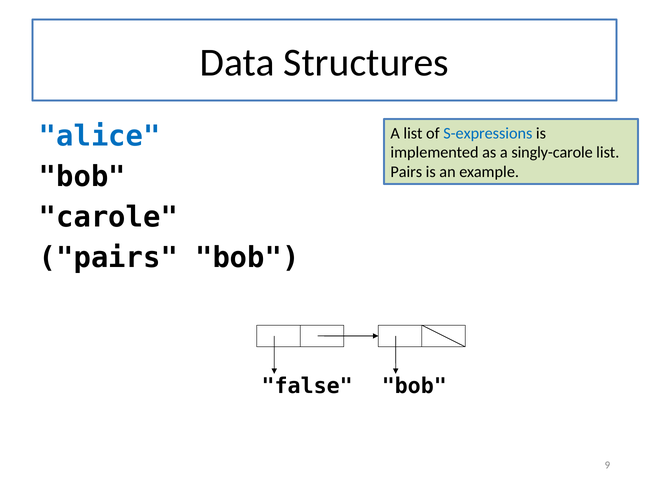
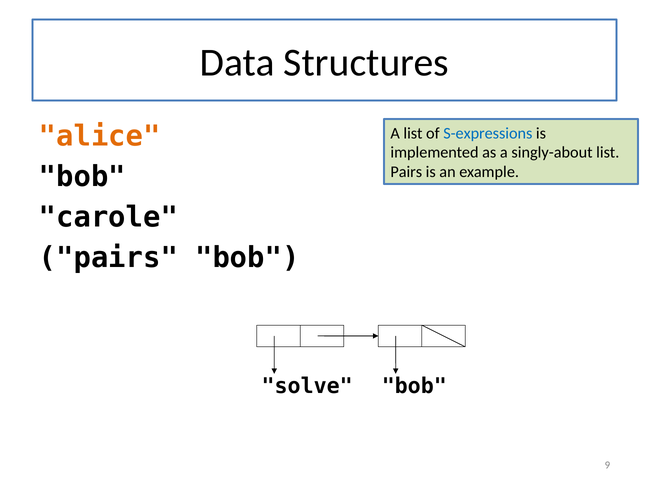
alice colour: blue -> orange (100, 136)
singly-carole: singly-carole -> singly-about (552, 153)
false: false -> solve (307, 386)
